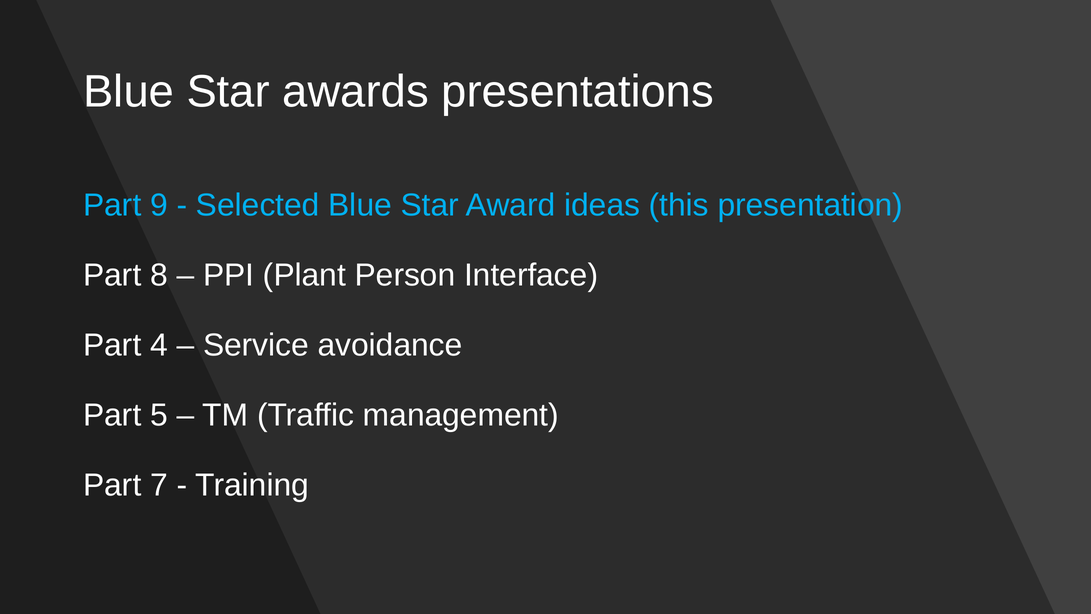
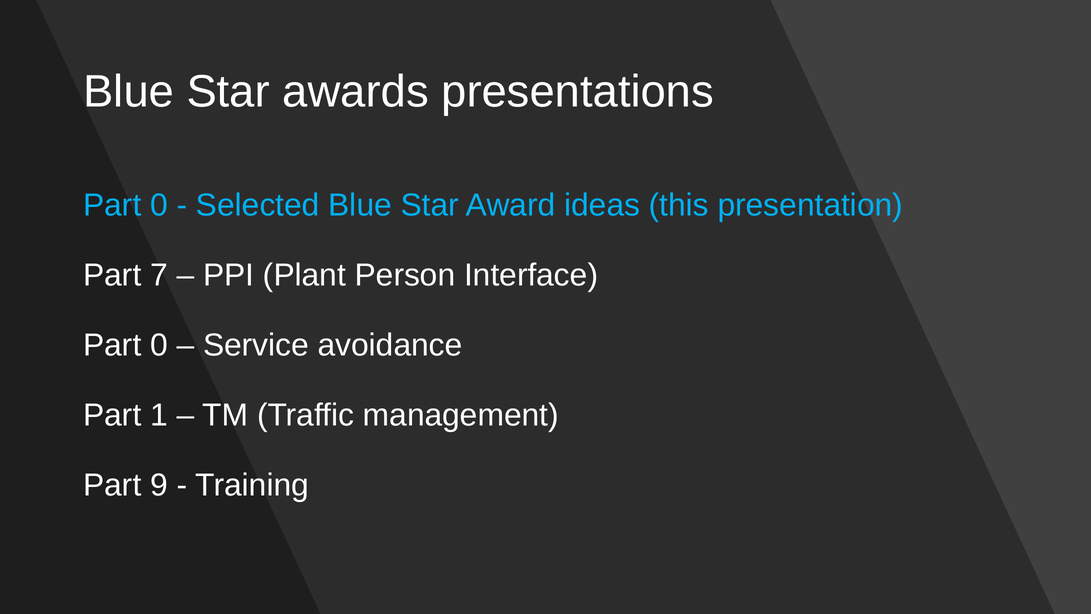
9: 9 -> 0 (159, 205)
8: 8 -> 7 (159, 275)
4: 4 -> 0 (159, 345)
5: 5 -> 1 (159, 415)
7: 7 -> 9 (159, 485)
